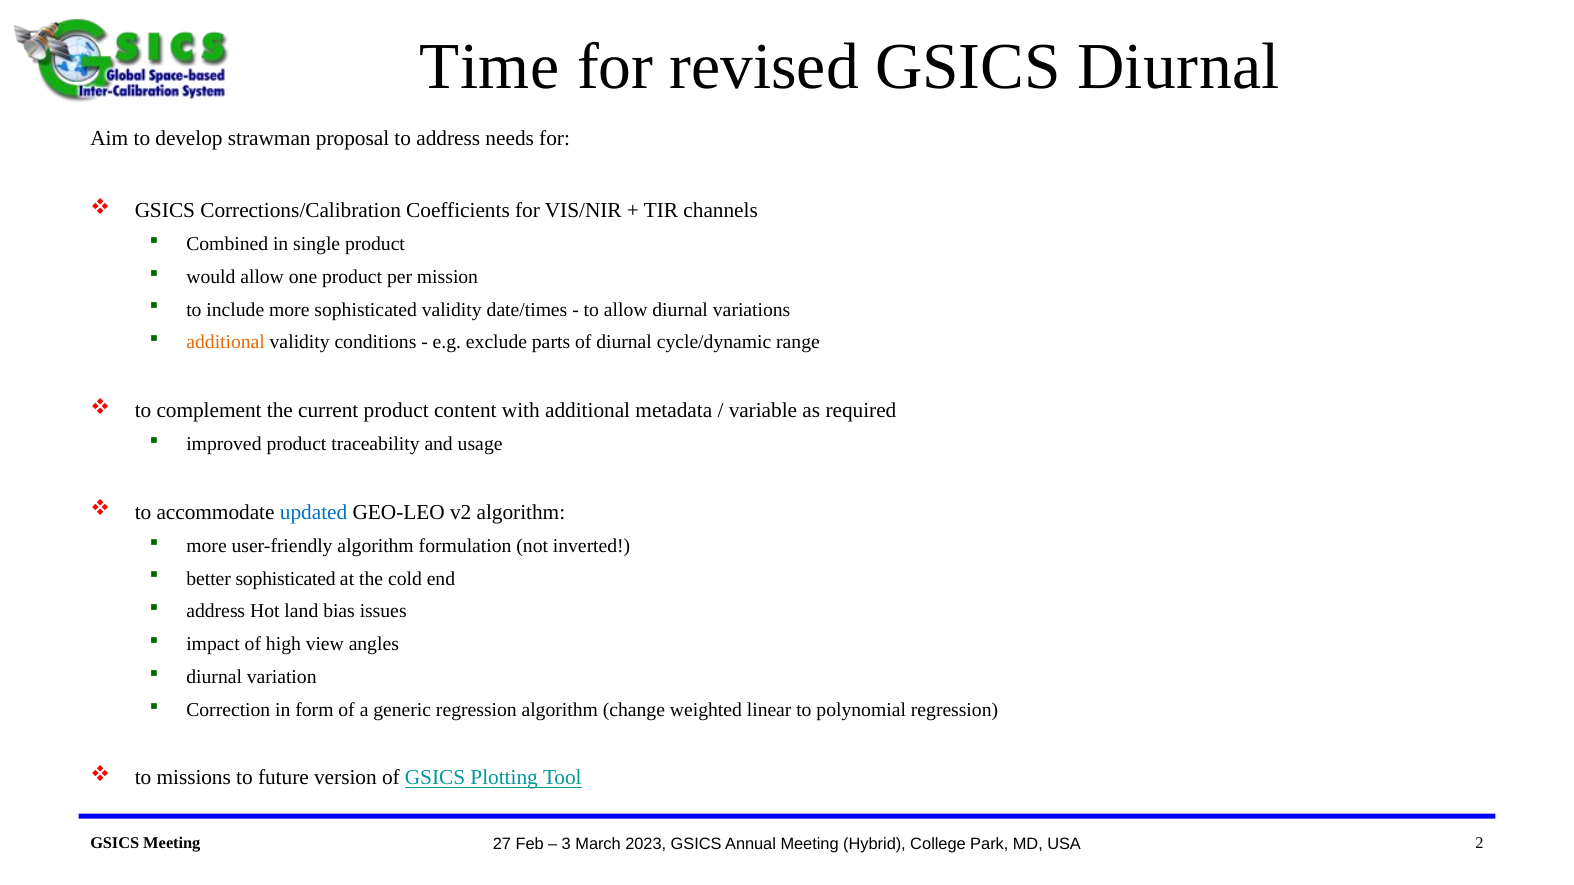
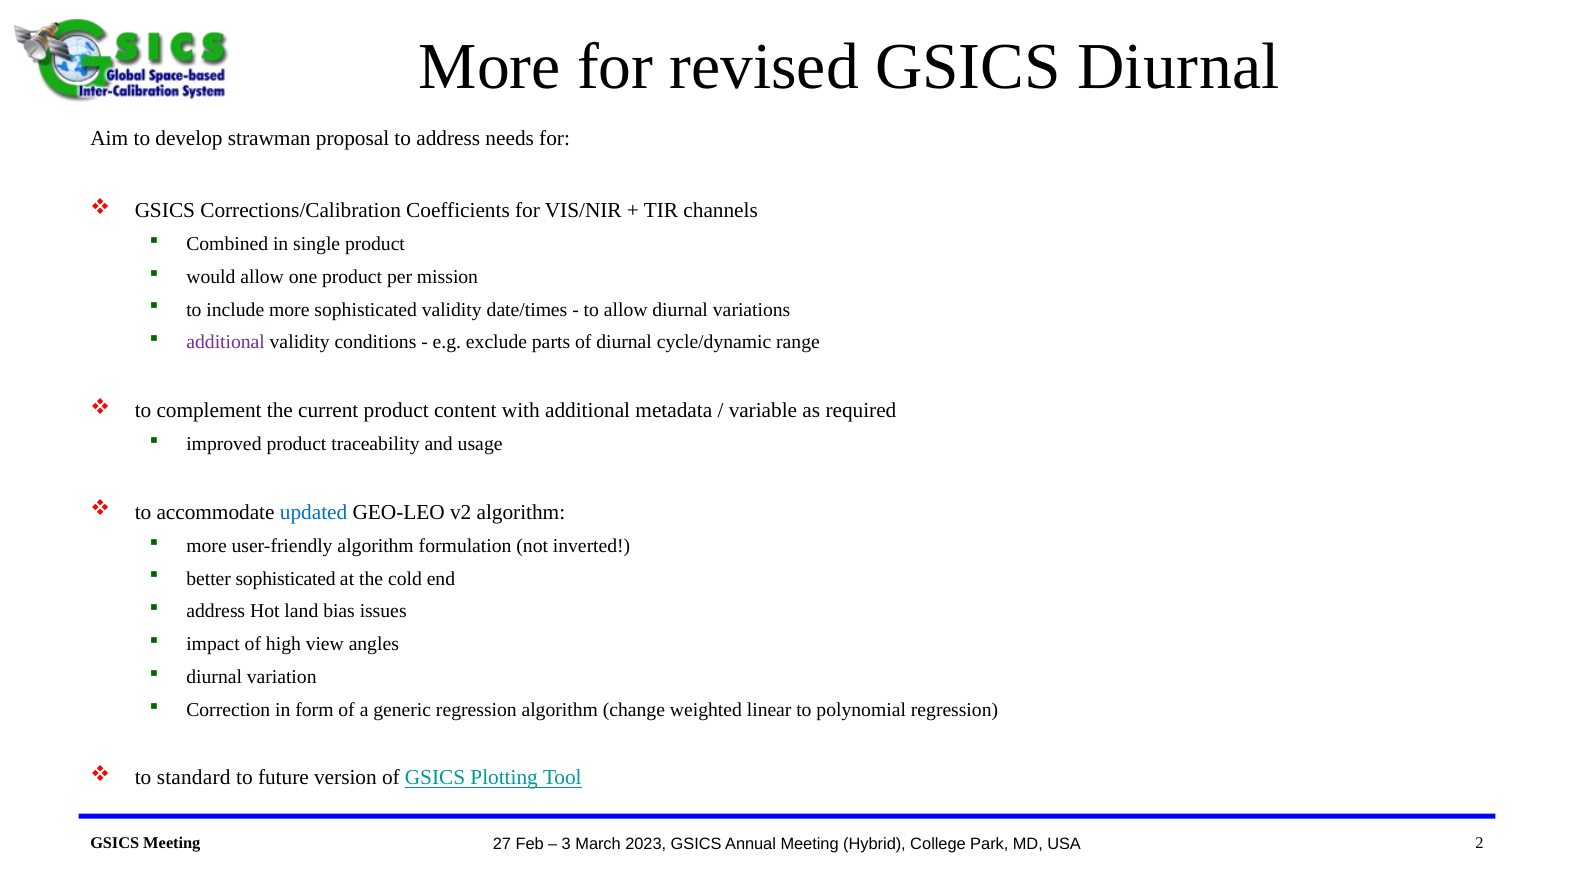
Time: Time -> More (490, 67)
additional colour: orange -> purple (226, 343)
missions: missions -> standard (194, 778)
